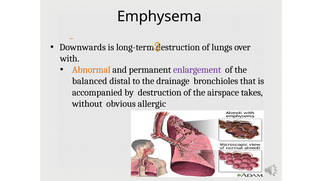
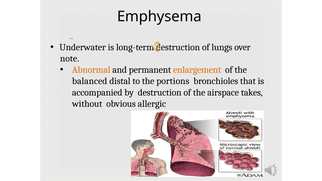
Downwards: Downwards -> Underwater (83, 47)
with: with -> note (70, 59)
enlargement colour: purple -> orange (197, 70)
drainage: drainage -> portions (173, 81)
